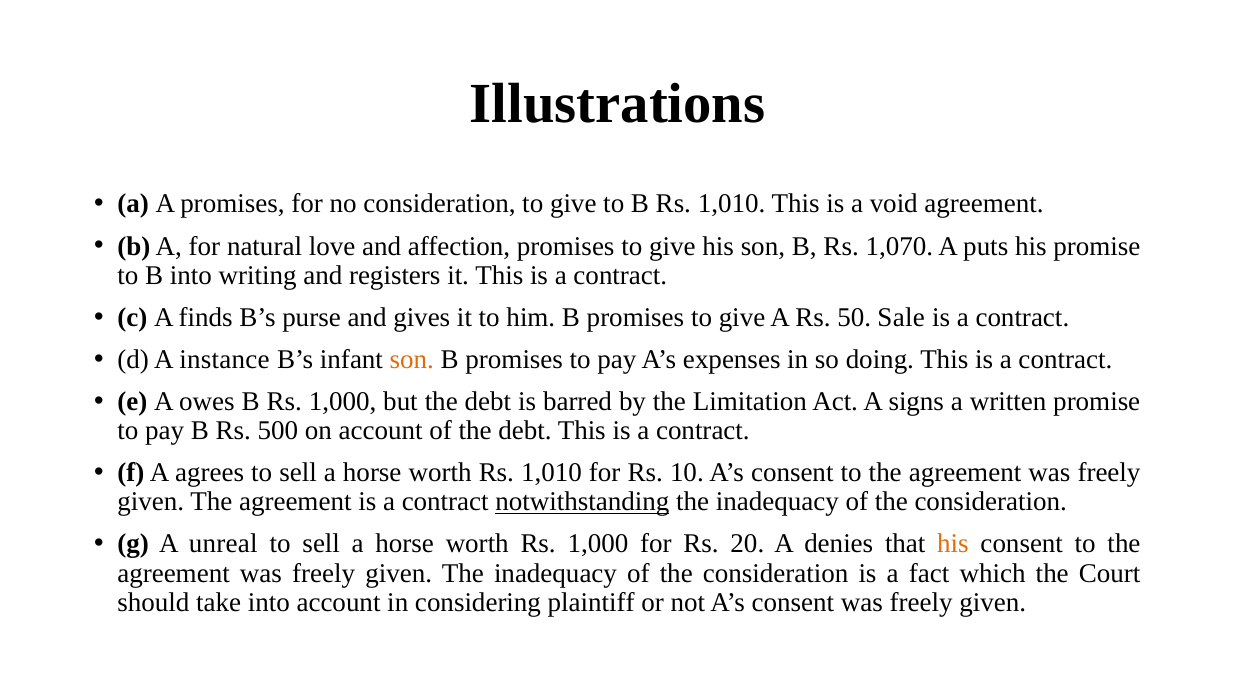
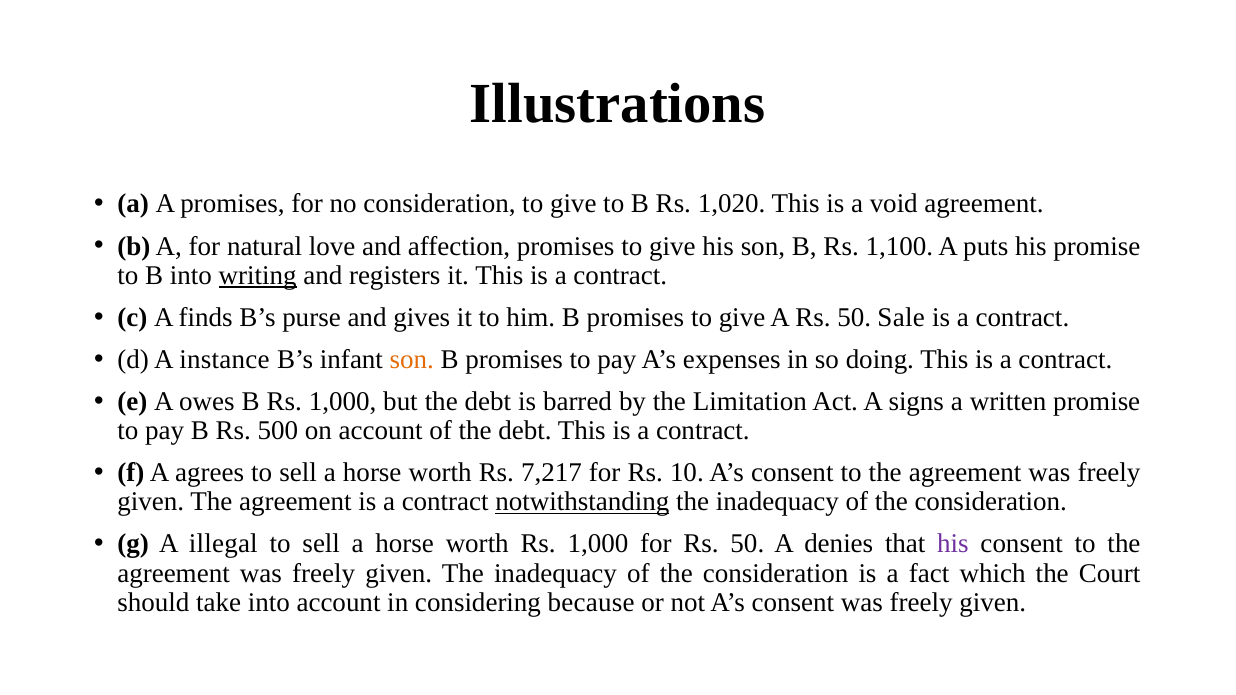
B Rs 1,010: 1,010 -> 1,020 (732, 204)
1,070: 1,070 -> 1,100 (899, 246)
writing underline: none -> present (258, 275)
worth Rs 1,010: 1,010 -> 7,217 (552, 473)
unreal: unreal -> illegal (223, 544)
for Rs 20: 20 -> 50 (747, 544)
his colour: orange -> purple (953, 544)
plaintiff: plaintiff -> because (591, 603)
